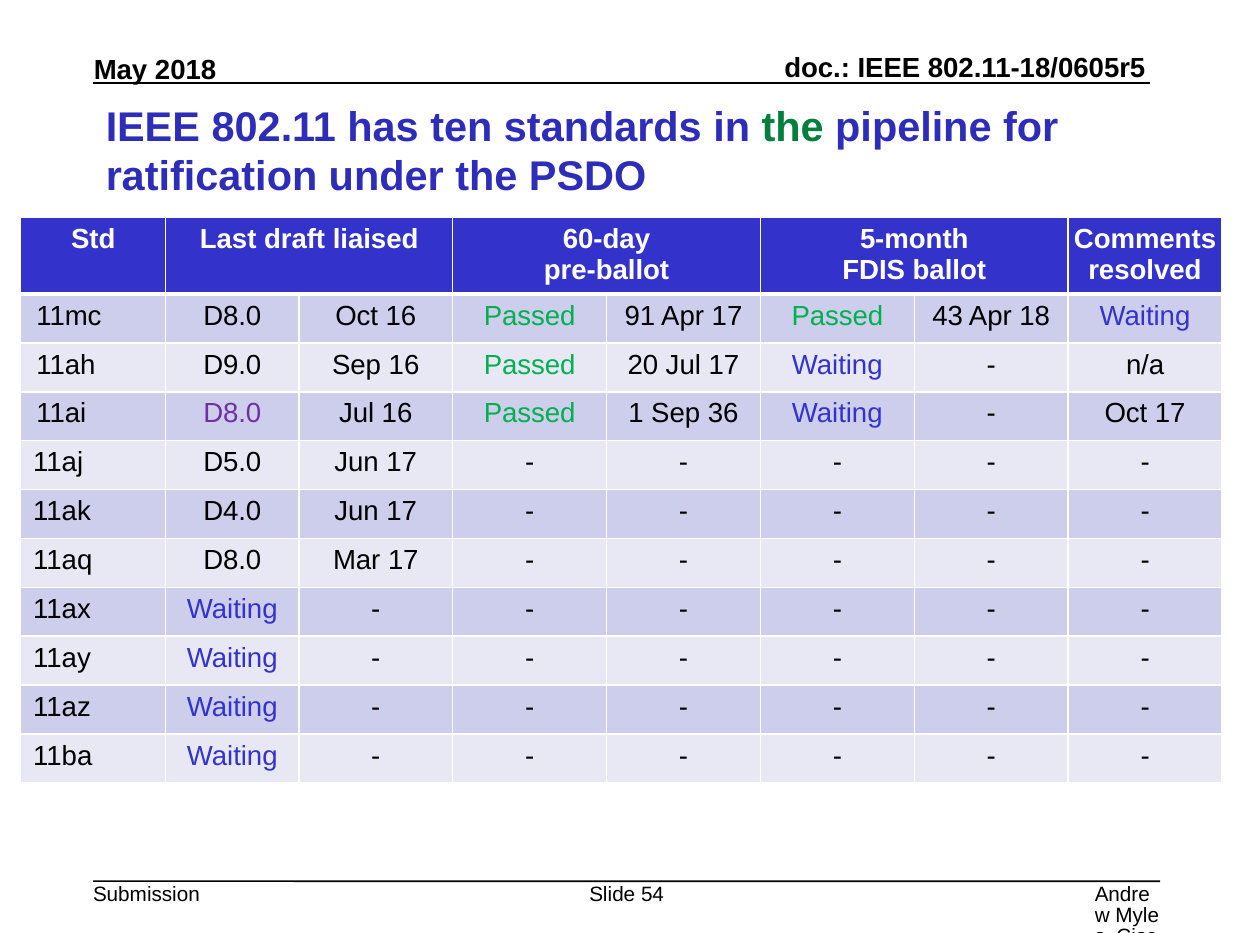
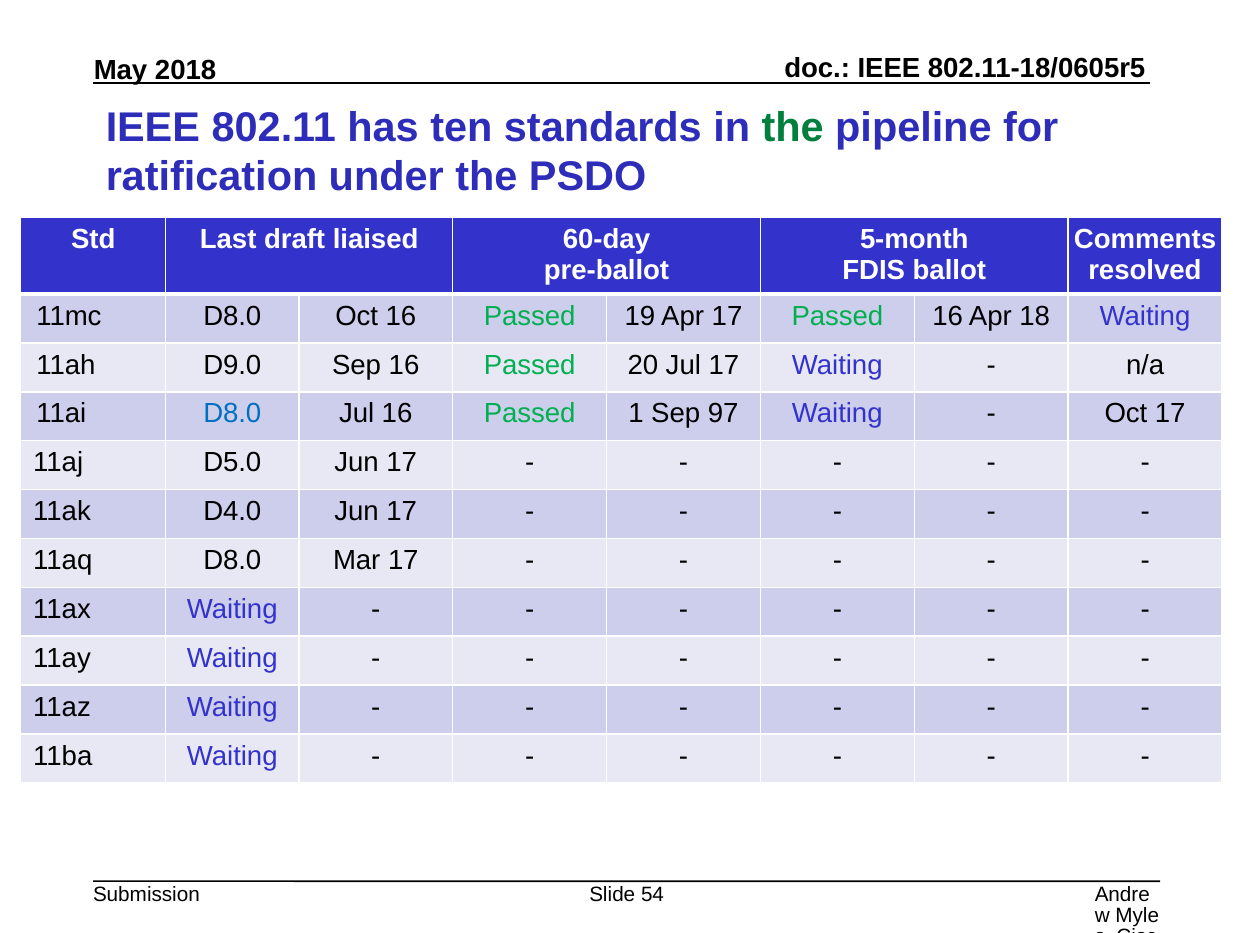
91: 91 -> 19 (640, 316)
Passed 43: 43 -> 16 (948, 316)
D8.0 colour: purple -> blue (232, 413)
36: 36 -> 97 (723, 413)
